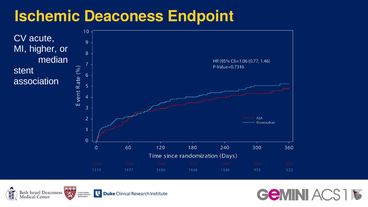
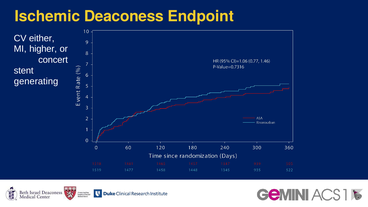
acute: acute -> either (42, 38)
median: median -> concert (53, 60)
association: association -> generating (36, 81)
